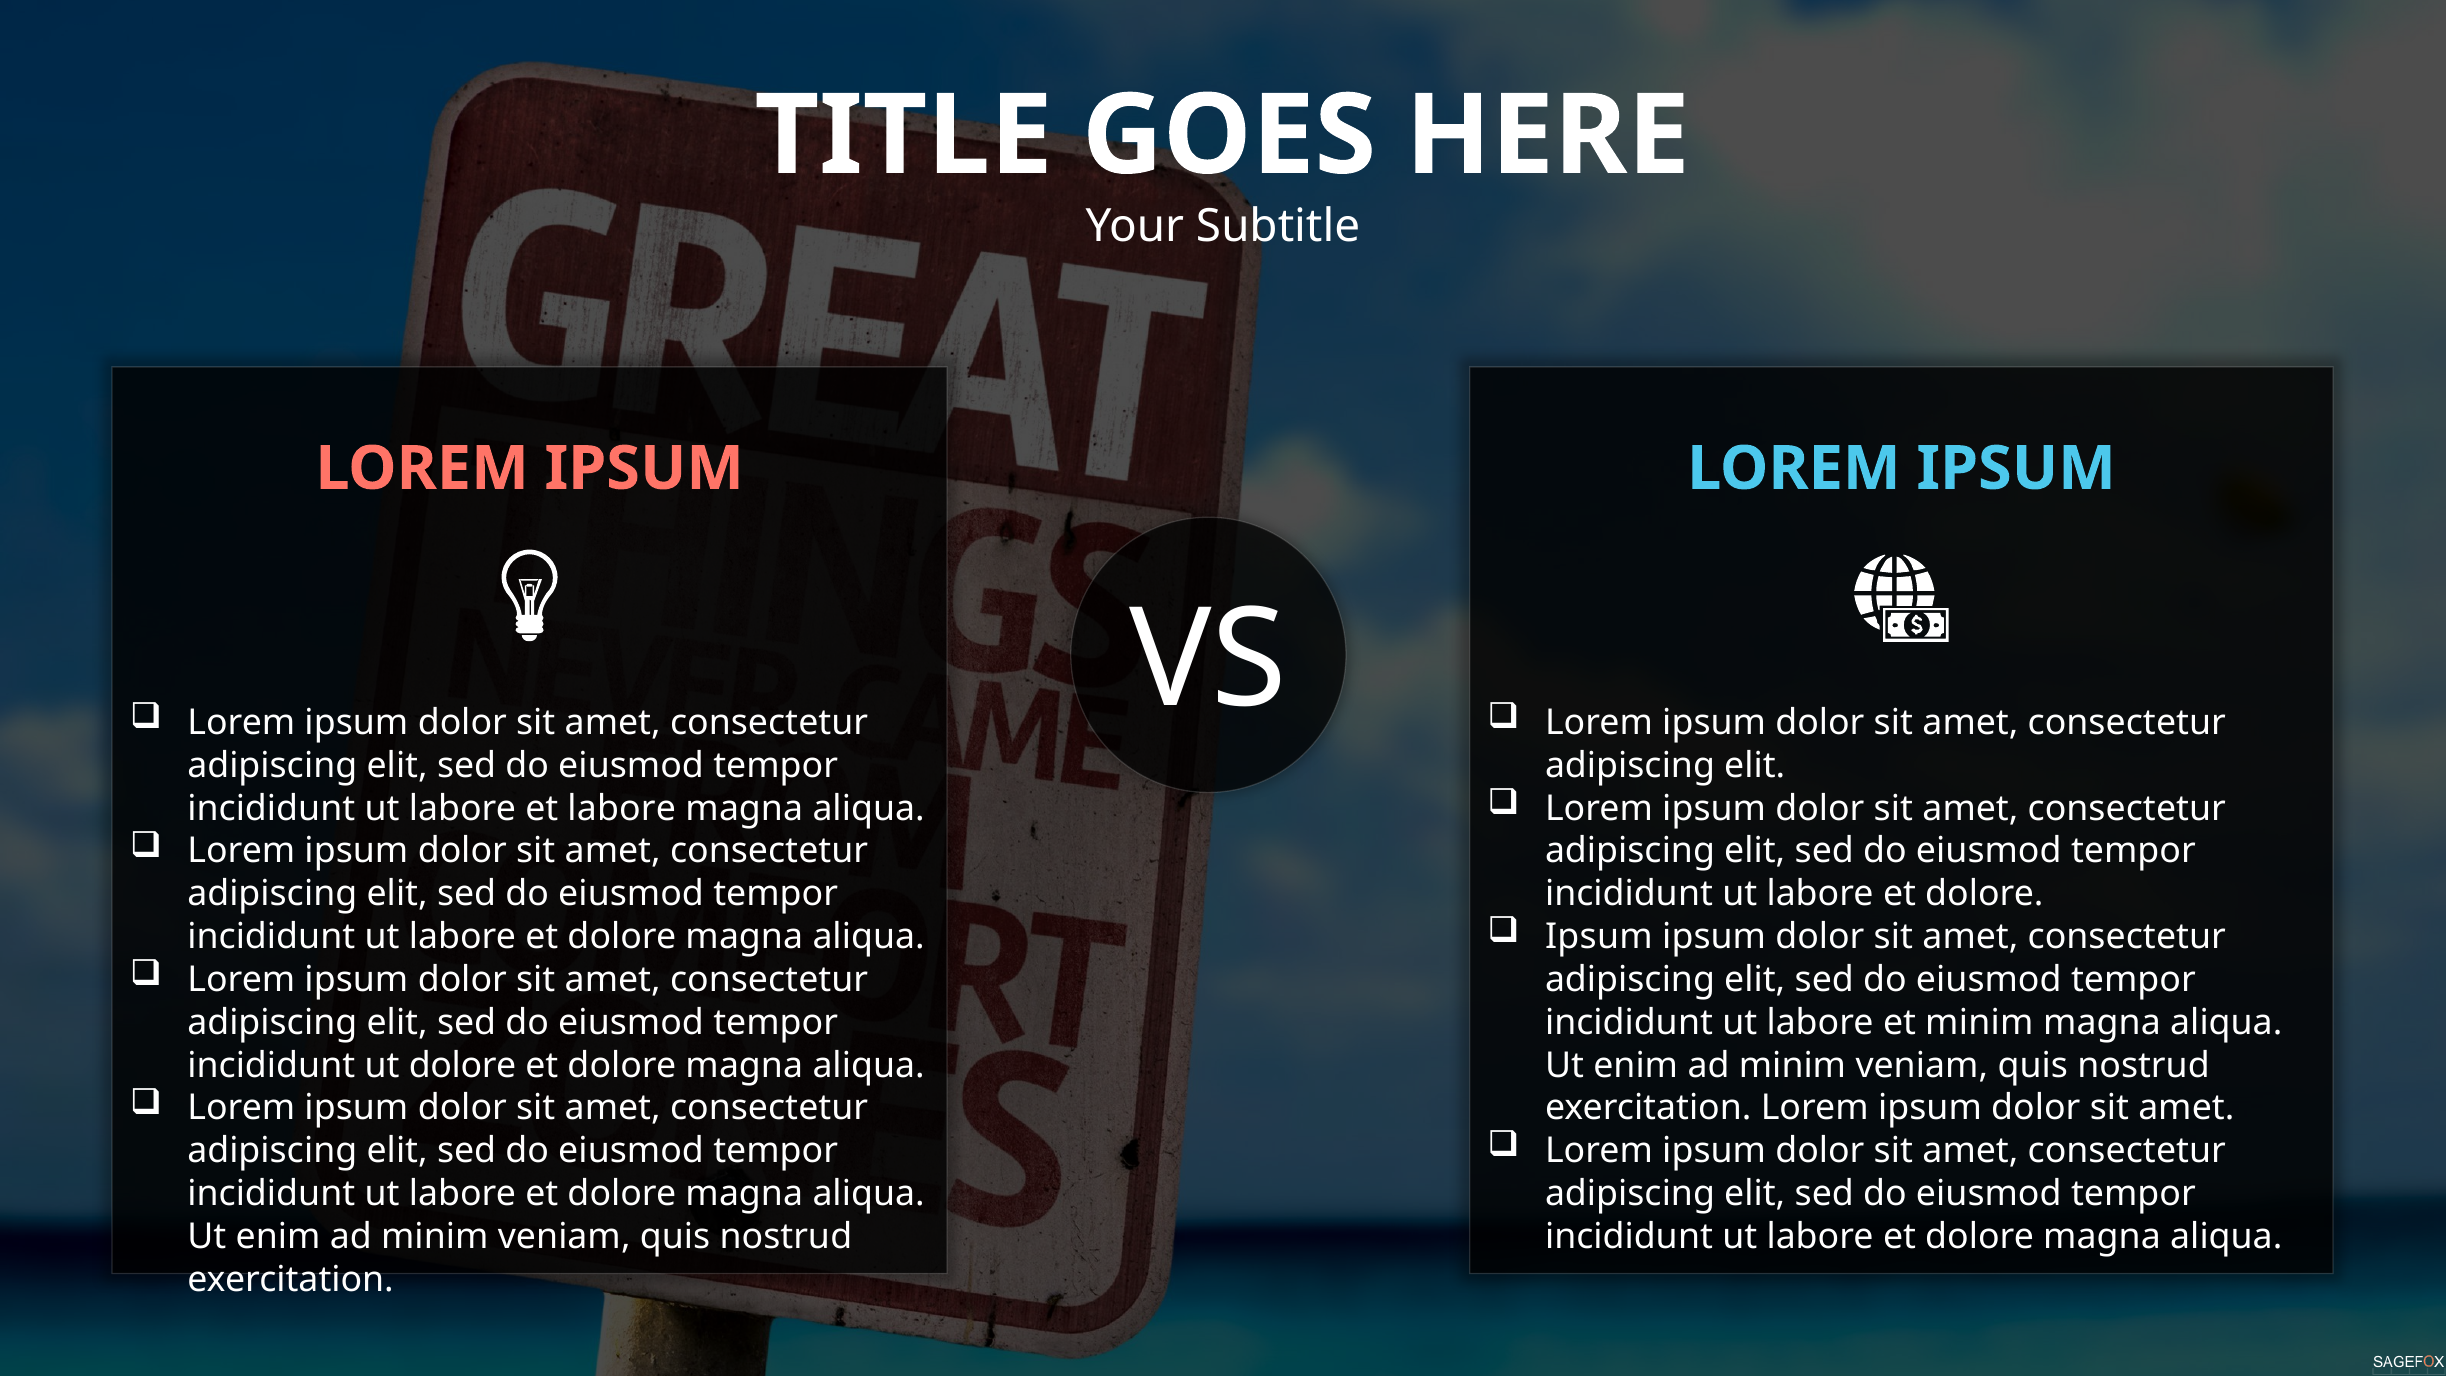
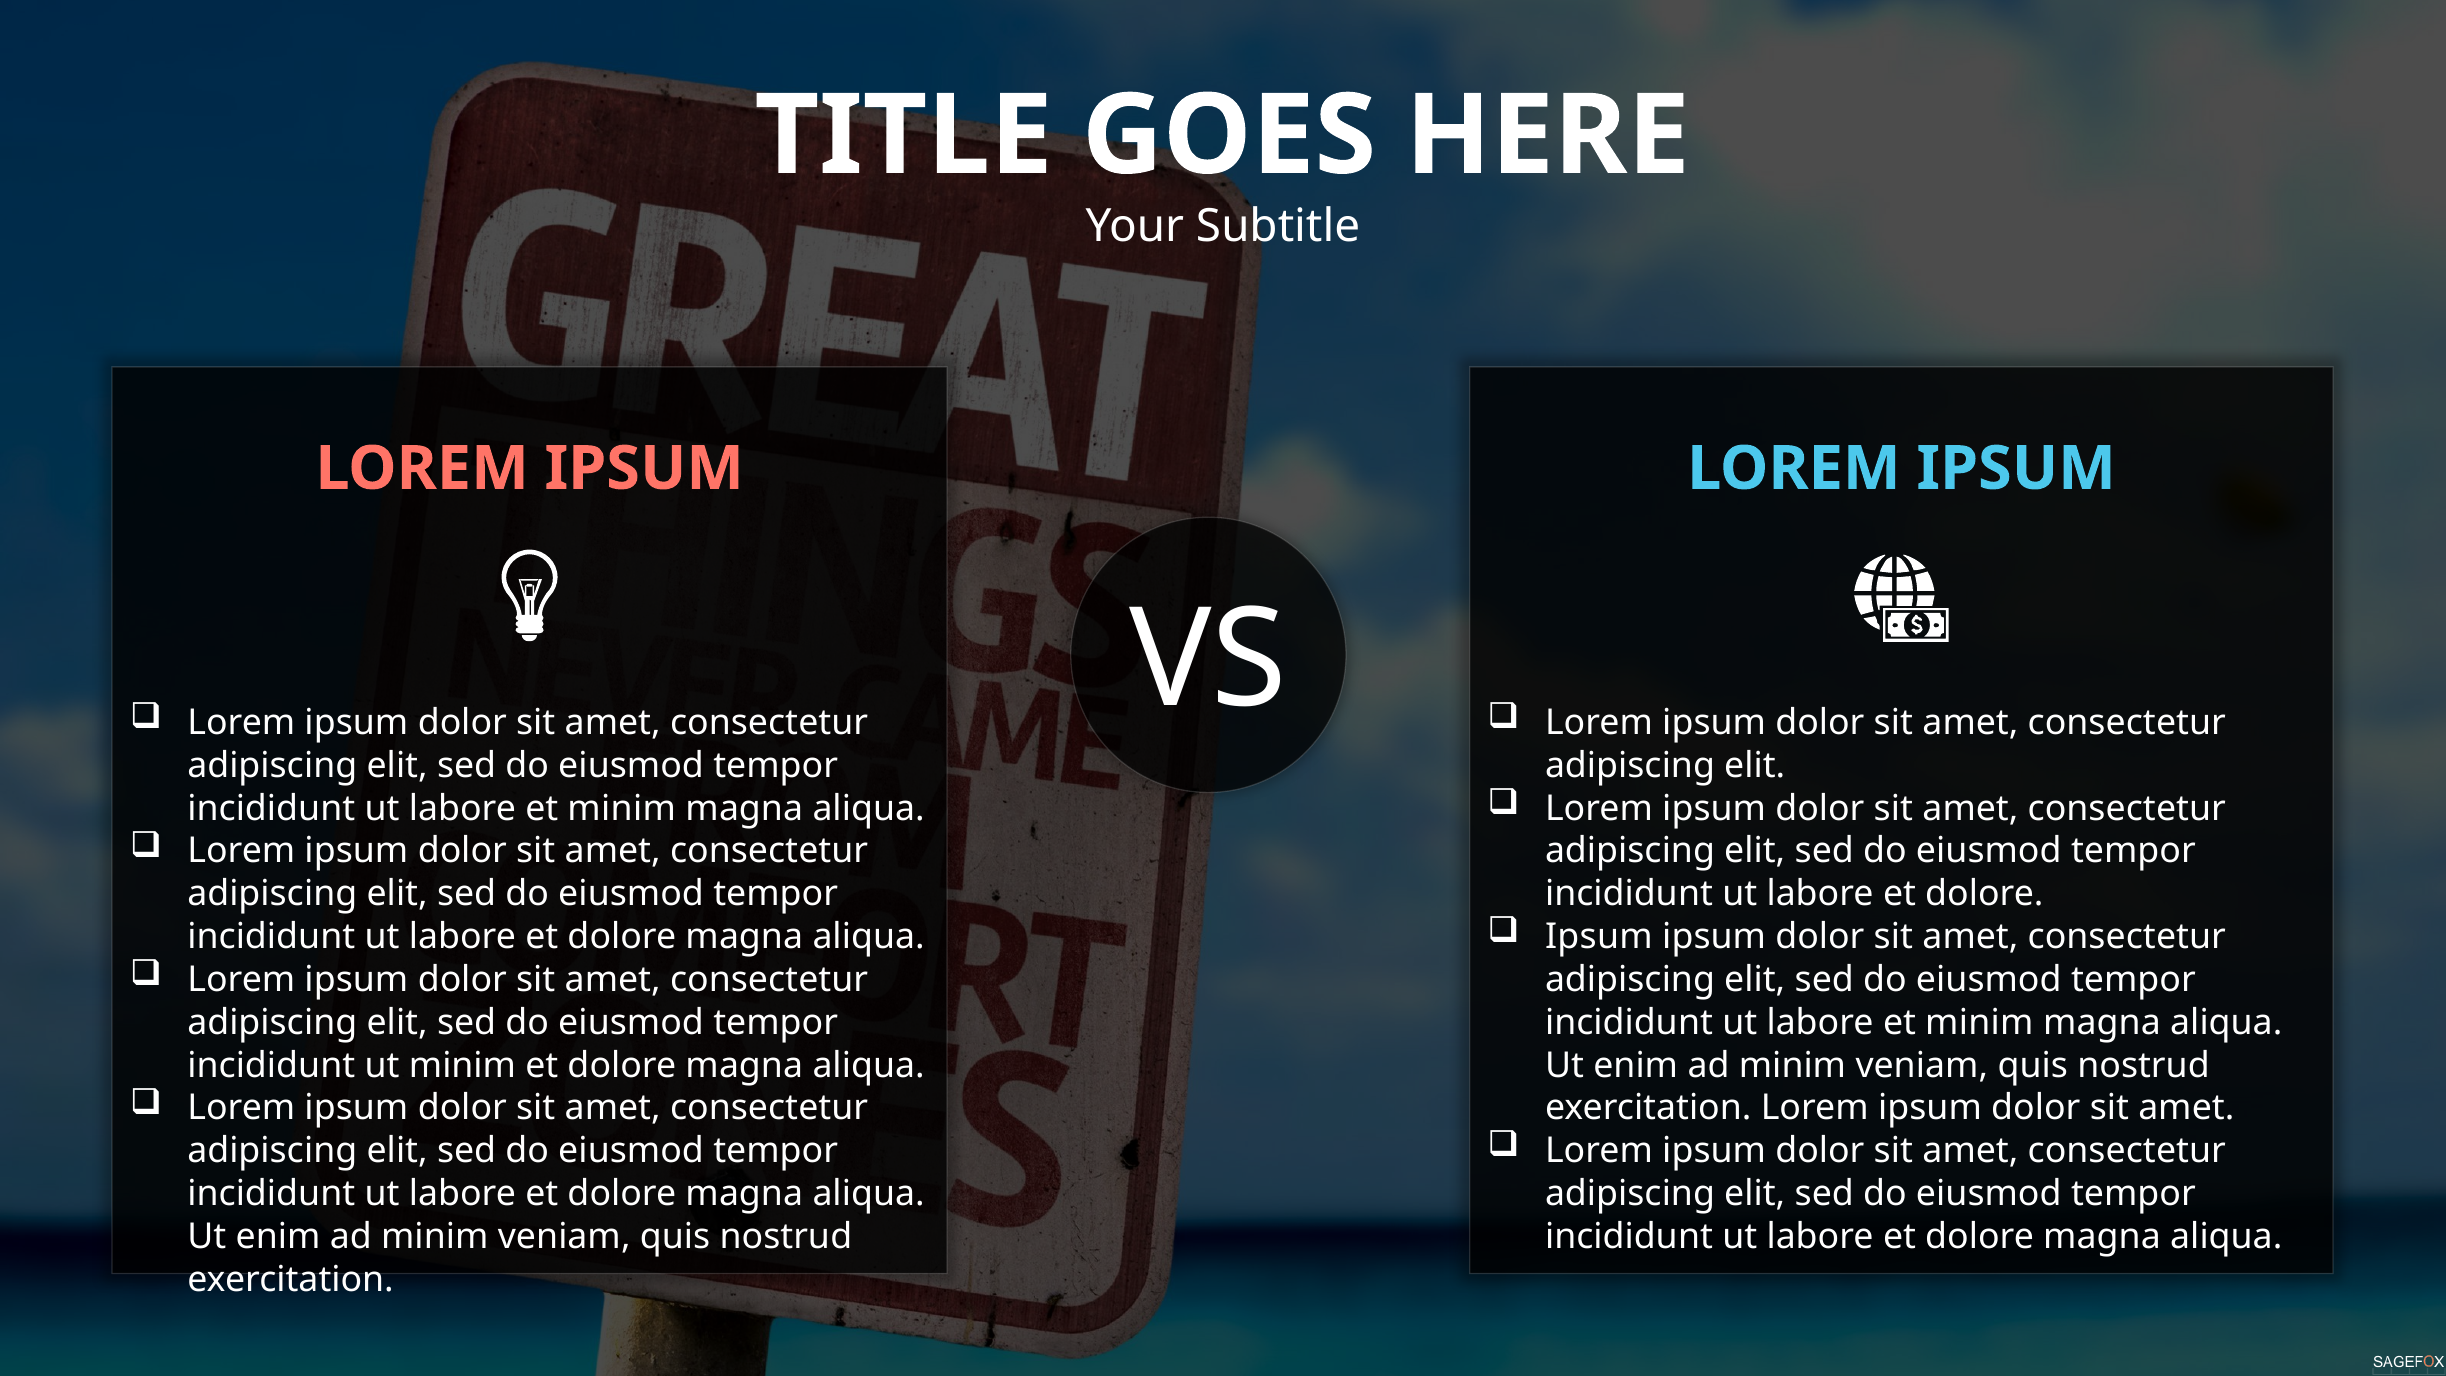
labore: labore -> minim (622, 808)
ut dolore: dolore -> minim (462, 1065)
